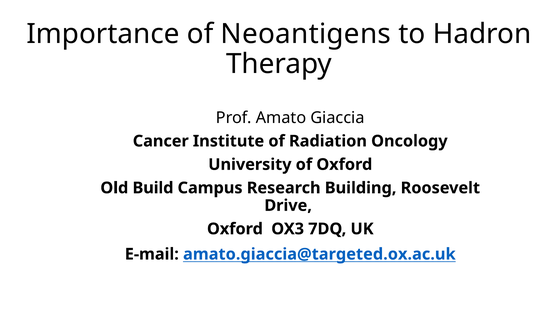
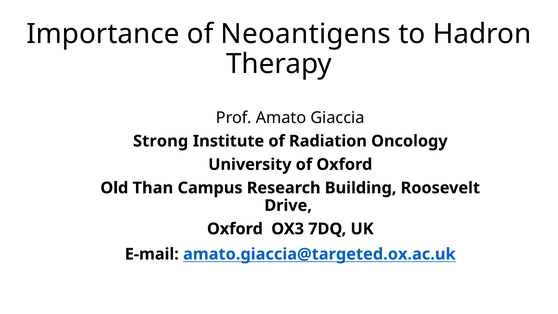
Cancer: Cancer -> Strong (161, 141)
Build: Build -> Than (153, 188)
